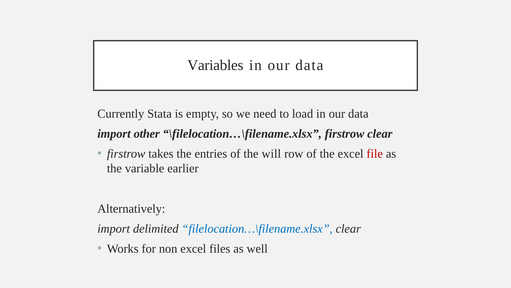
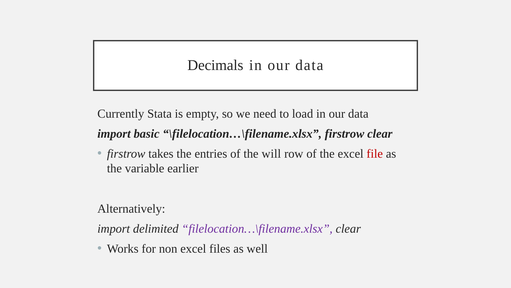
Variables: Variables -> Decimals (215, 65)
other: other -> basic (147, 134)
filelocation…\filename.xlsx colour: blue -> purple (257, 228)
